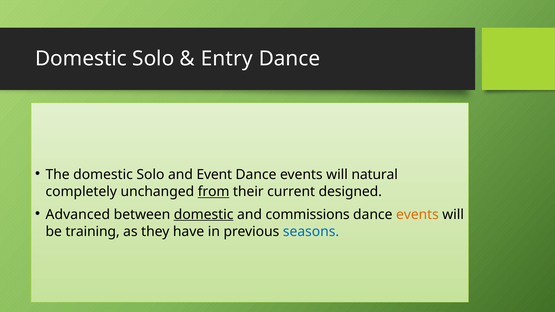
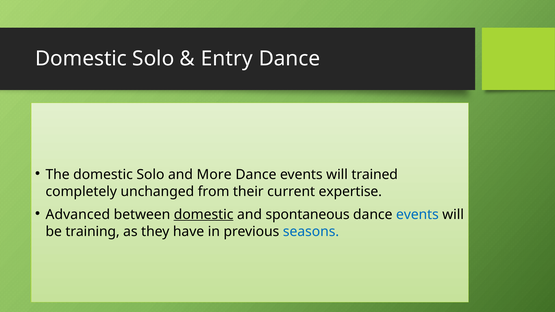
Event: Event -> More (214, 175)
natural: natural -> trained (375, 175)
from underline: present -> none (214, 192)
designed: designed -> expertise (350, 192)
commissions: commissions -> spontaneous (308, 215)
events colour: orange -> blue (417, 215)
